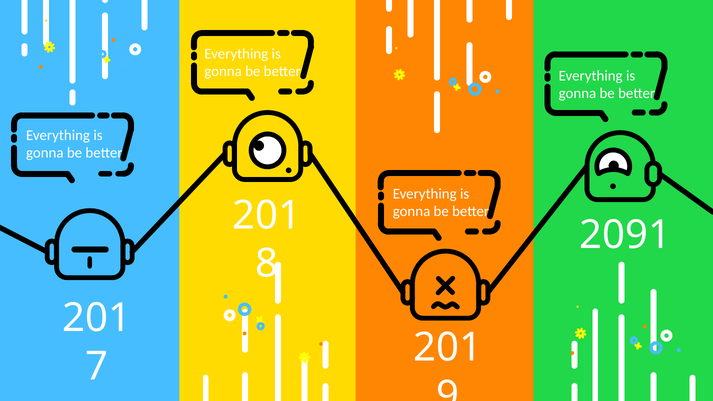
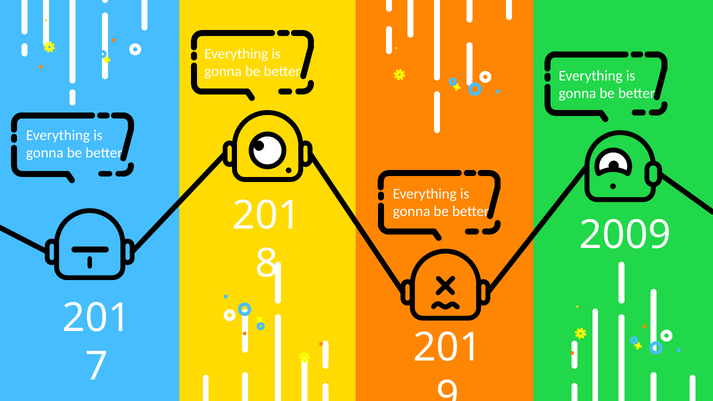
2091: 2091 -> 2009 (625, 235)
